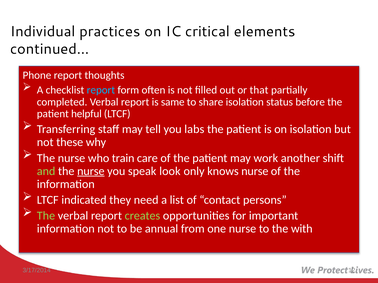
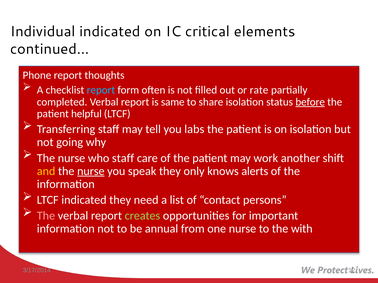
Individual practices: practices -> indicated (110, 32)
that: that -> rate (259, 90)
before underline: none -> present (310, 102)
these: these -> going (70, 142)
who train: train -> staff (123, 158)
and colour: light green -> yellow (46, 171)
speak look: look -> they (170, 171)
knows nurse: nurse -> alerts (255, 171)
The colour: light green -> pink (46, 216)
